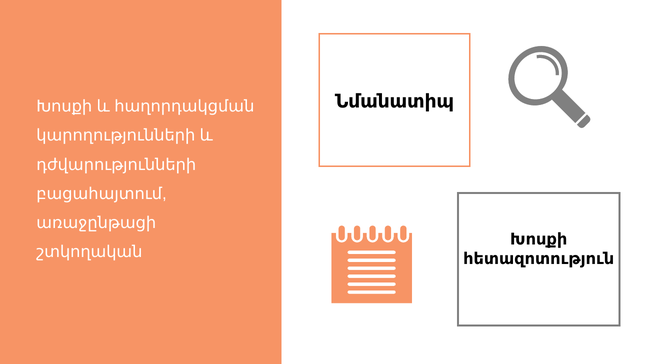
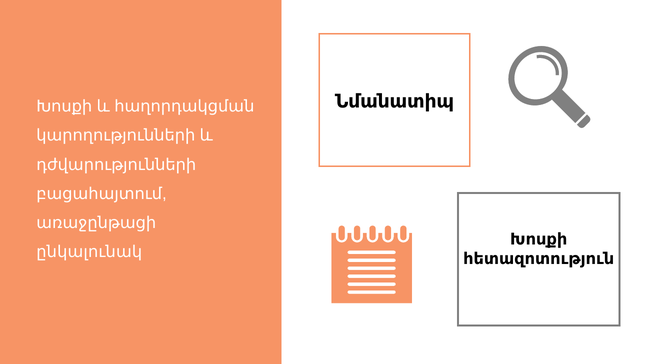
շտկողական: շտկողական -> ընկալունակ (89, 252)
